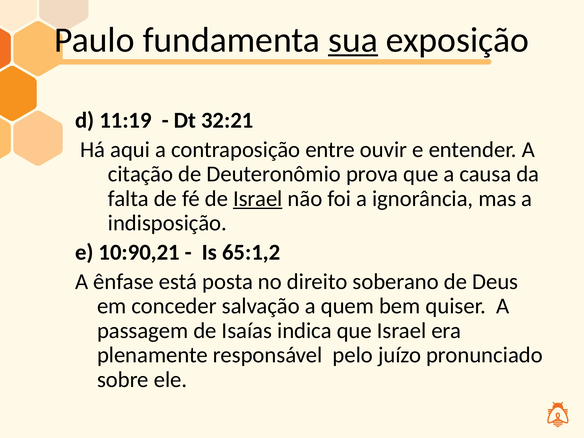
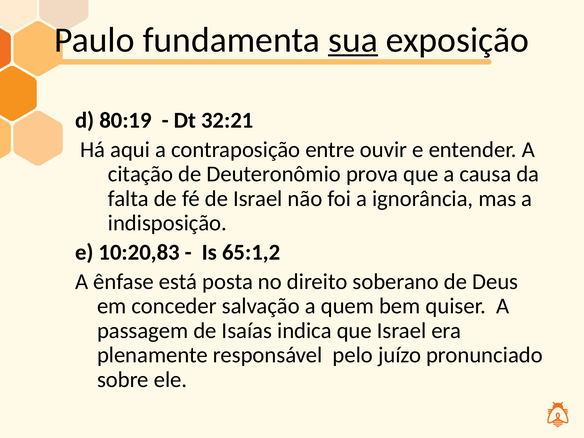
11:19: 11:19 -> 80:19 (126, 120)
Israel underline: present -> none (258, 199)
10:90,21: 10:90,21 -> 10:20,83 (139, 252)
